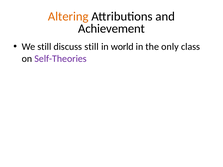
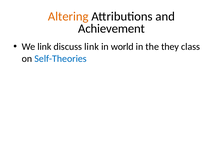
We still: still -> link (44, 47)
discuss still: still -> link (92, 47)
only: only -> they (170, 47)
Self-Theories colour: purple -> blue (61, 59)
